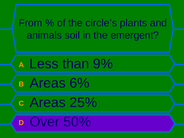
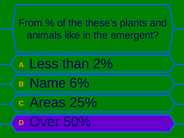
circle’s: circle’s -> these’s (101, 23)
soil: soil -> like (72, 35)
9%: 9% -> 2% (103, 64)
B Areas: Areas -> Name (48, 83)
